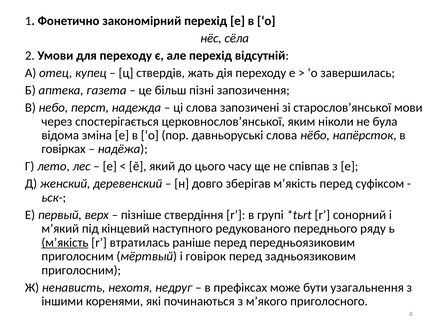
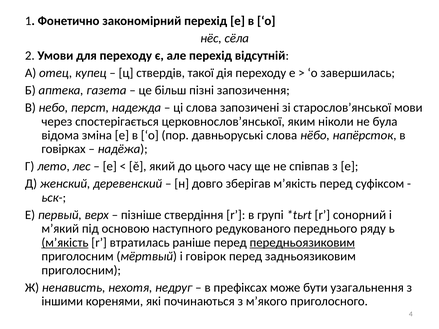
жать: жать -> такої (201, 73)
кінцевий: кінцевий -> основою (126, 229)
передньоязиковим underline: none -> present (302, 243)
